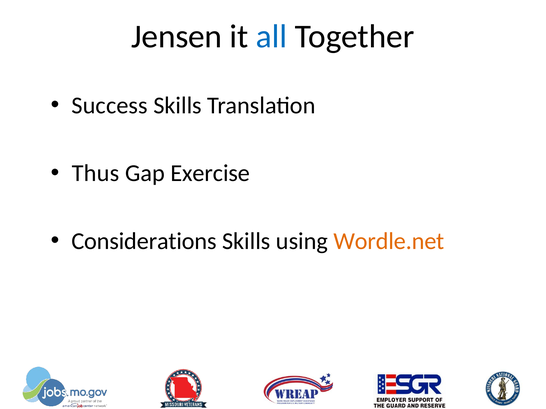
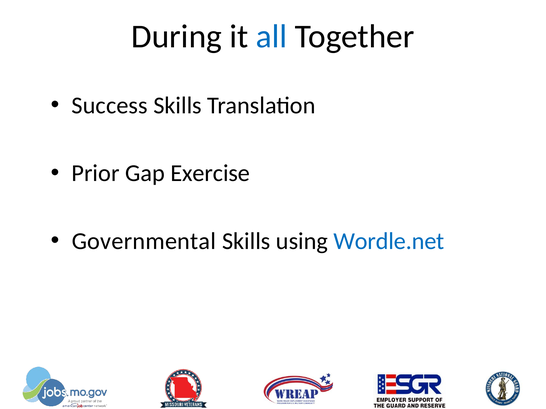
Jensen: Jensen -> During (177, 36)
Thus: Thus -> Prior (96, 173)
Considerations: Considerations -> Governmental (144, 241)
Wordle.net colour: orange -> blue (389, 241)
